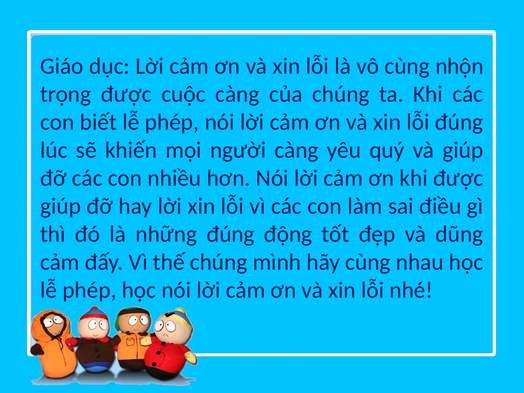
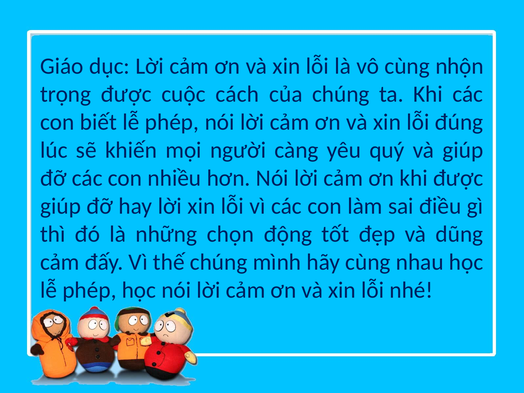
cuộc càng: càng -> cách (237, 94)
những đúng: đúng -> chọn (230, 234)
